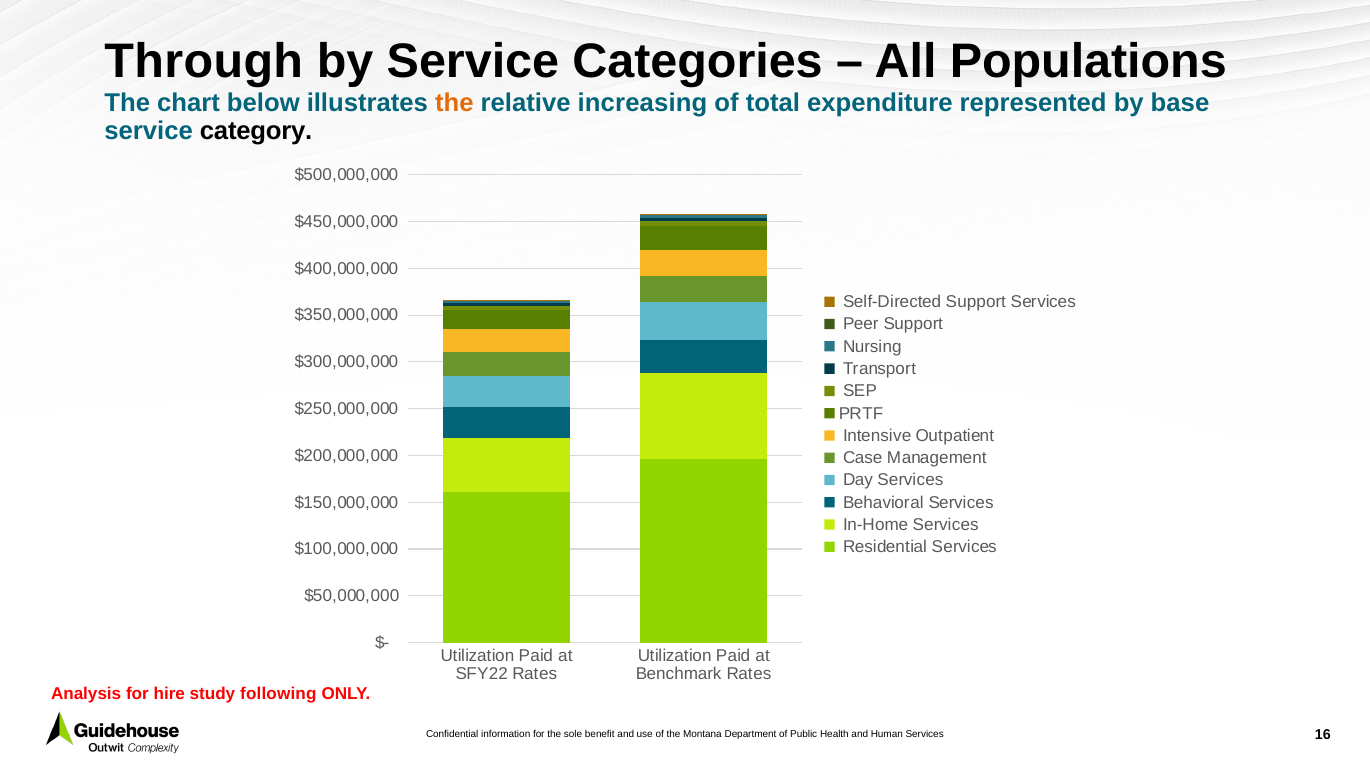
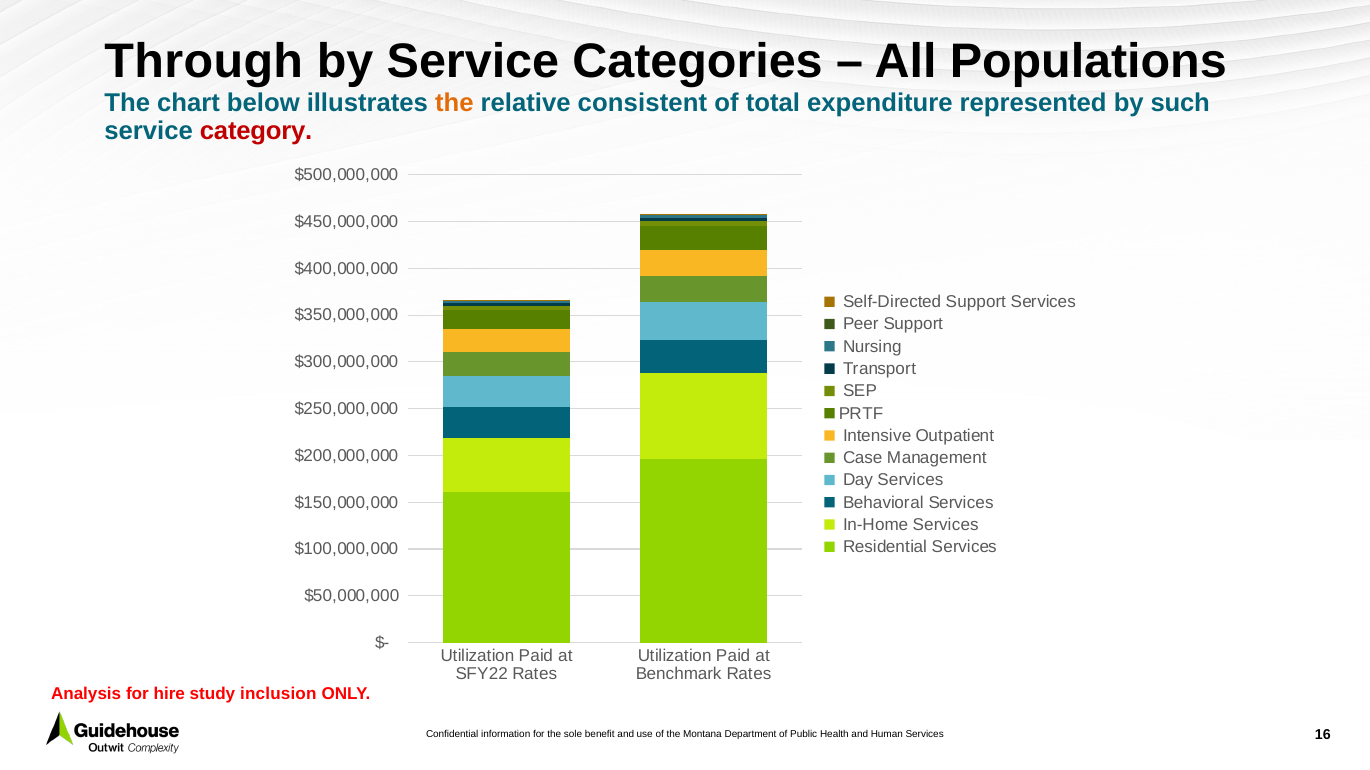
increasing: increasing -> consistent (642, 103)
base: base -> such (1180, 103)
category colour: black -> red (256, 131)
following: following -> inclusion (278, 694)
